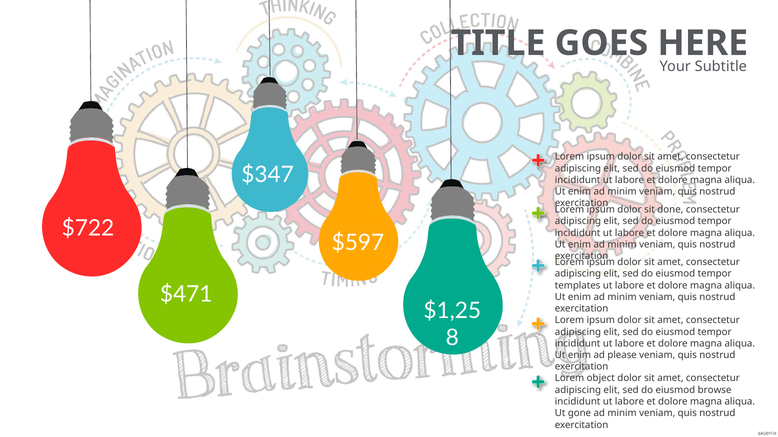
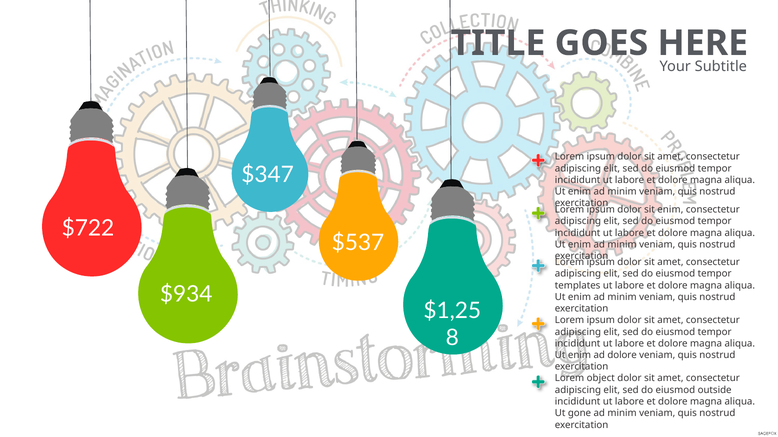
sit done: done -> enim (670, 210)
$597: $597 -> $537 (358, 243)
$471: $471 -> $934 (186, 295)
ad please: please -> dolore (622, 356)
browse: browse -> outside (715, 390)
